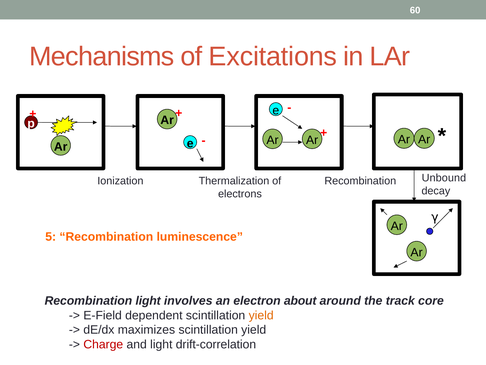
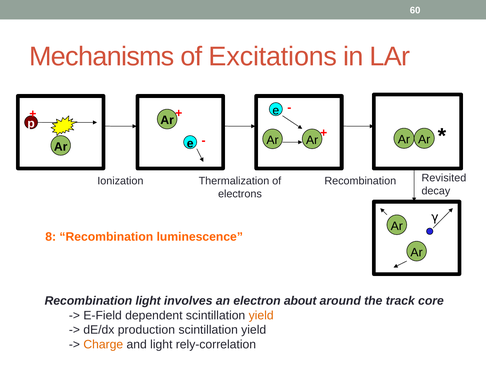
Unbound: Unbound -> Revisited (444, 178)
5: 5 -> 8 (51, 236)
maximizes: maximizes -> production (146, 329)
Charge colour: red -> orange (103, 344)
drift-correlation: drift-correlation -> rely-correlation (216, 344)
